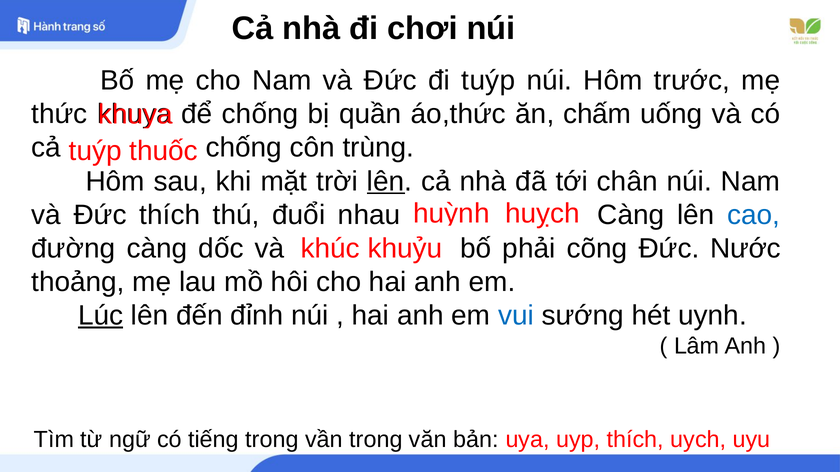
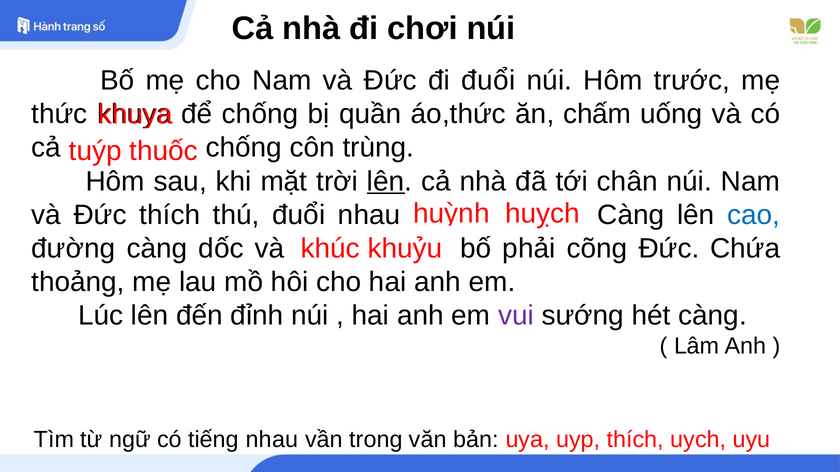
đi tuýp: tuýp -> đuổi (488, 81)
Nước: Nước -> Chứa (745, 249)
Lúc underline: present -> none (101, 316)
vui colour: blue -> purple (516, 316)
hét uynh: uynh -> càng (713, 316)
tiếng trong: trong -> nhau (272, 440)
